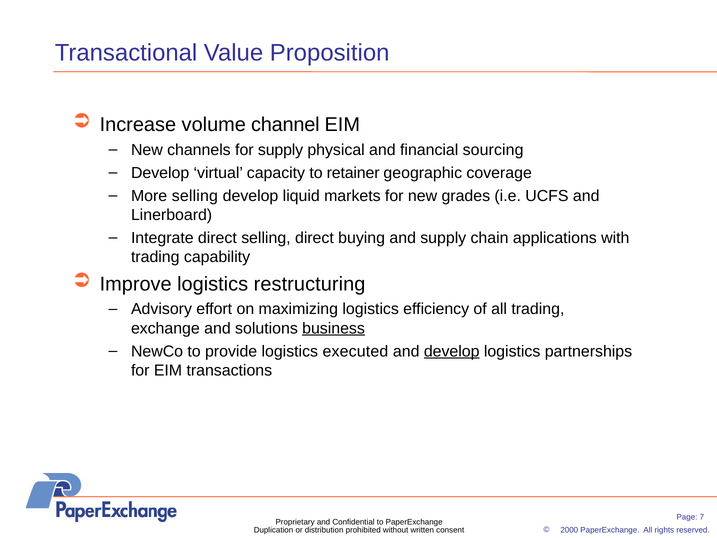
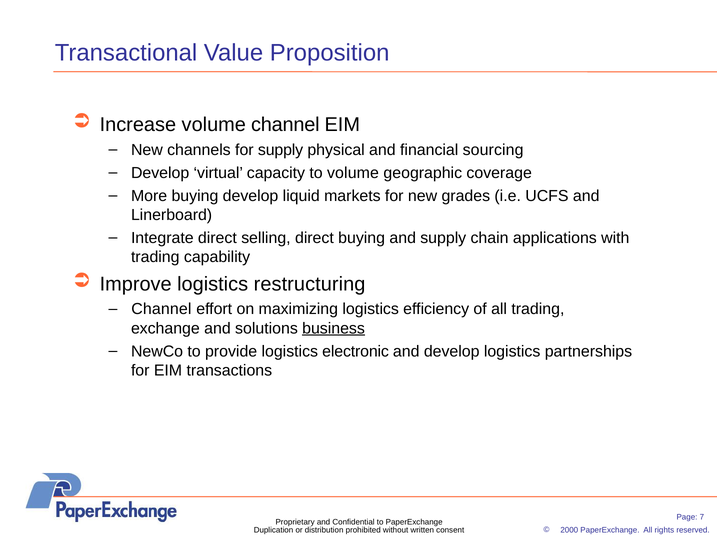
to retainer: retainer -> volume (353, 173)
More selling: selling -> buying (195, 196)
Advisory: Advisory -> Channel (161, 309)
executed: executed -> electronic (356, 351)
develop underline: present -> none (452, 351)
